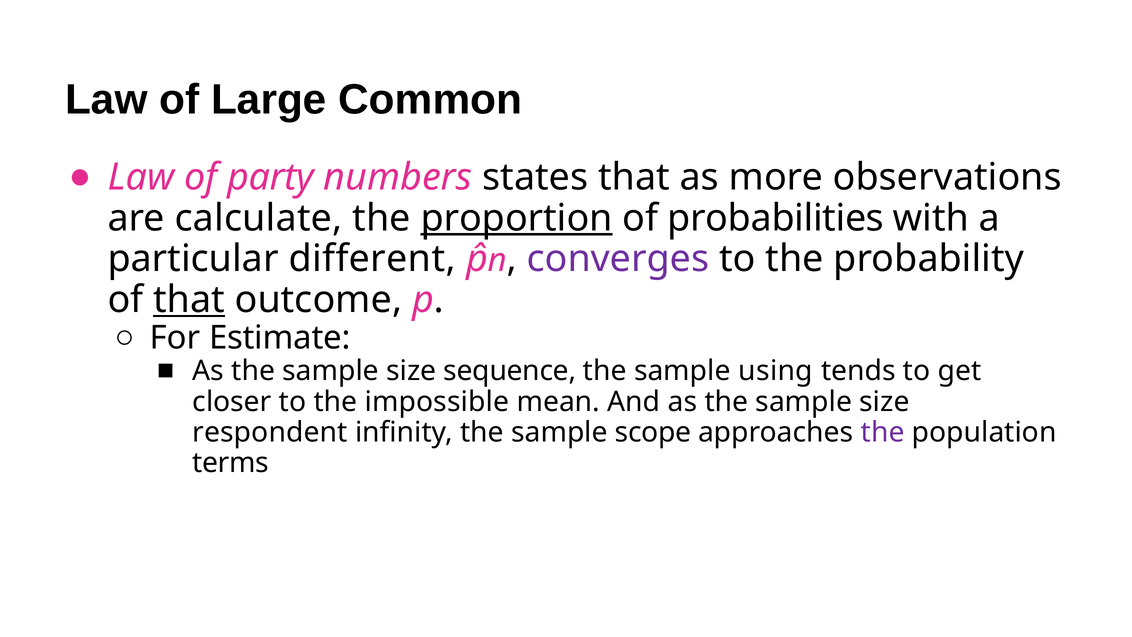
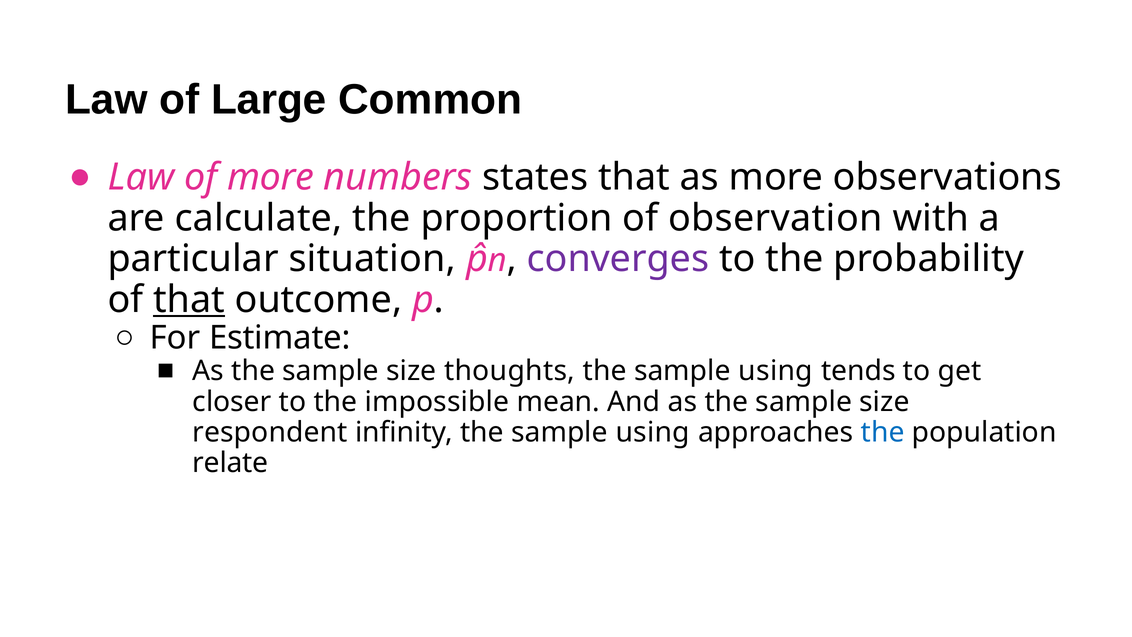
of party: party -> more (271, 177)
proportion underline: present -> none (517, 218)
probabilities: probabilities -> observation (775, 218)
different: different -> situation (372, 259)
sequence: sequence -> thoughts (510, 371)
infinity the sample scope: scope -> using (653, 432)
the colour: purple -> blue (883, 432)
terms: terms -> relate (230, 463)
